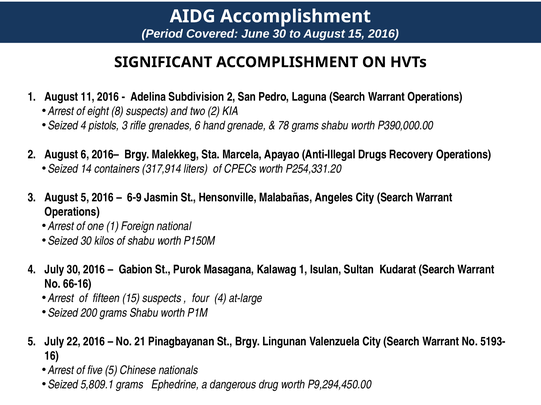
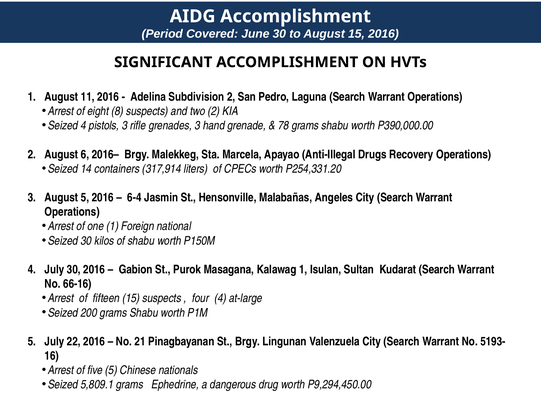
grenades 6: 6 -> 3 (198, 126)
6-9: 6-9 -> 6-4 (134, 198)
